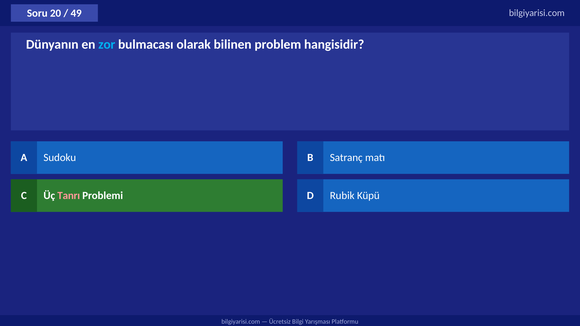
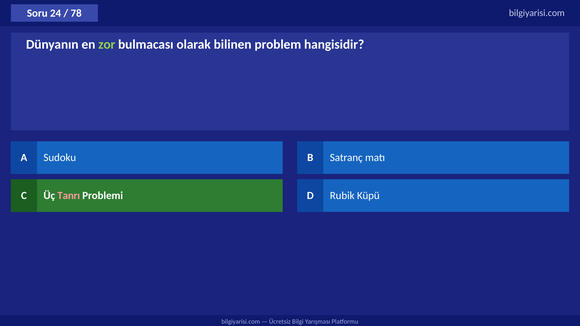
20: 20 -> 24 (56, 13)
49: 49 -> 78 (76, 13)
zor colour: light blue -> light green (107, 45)
